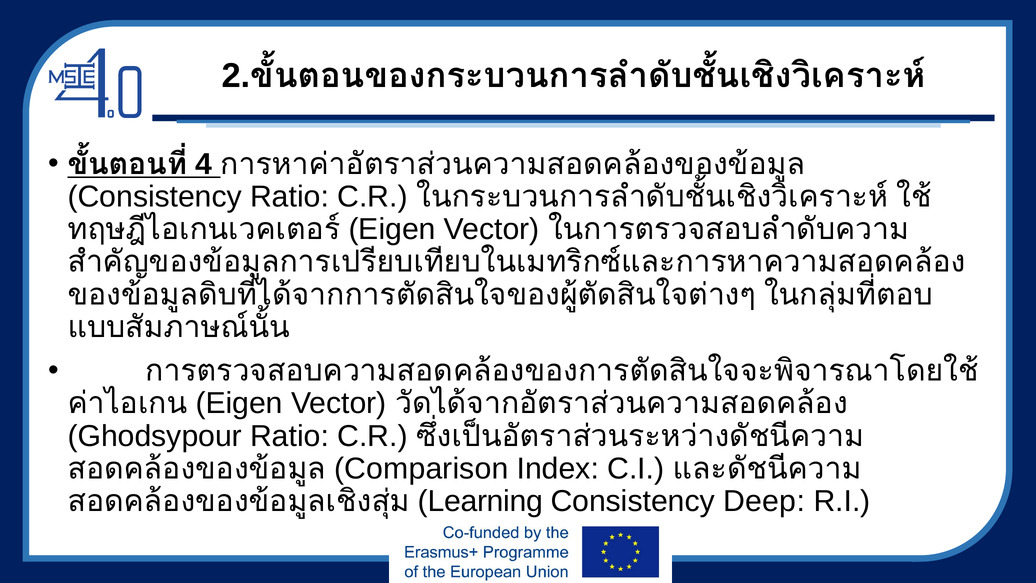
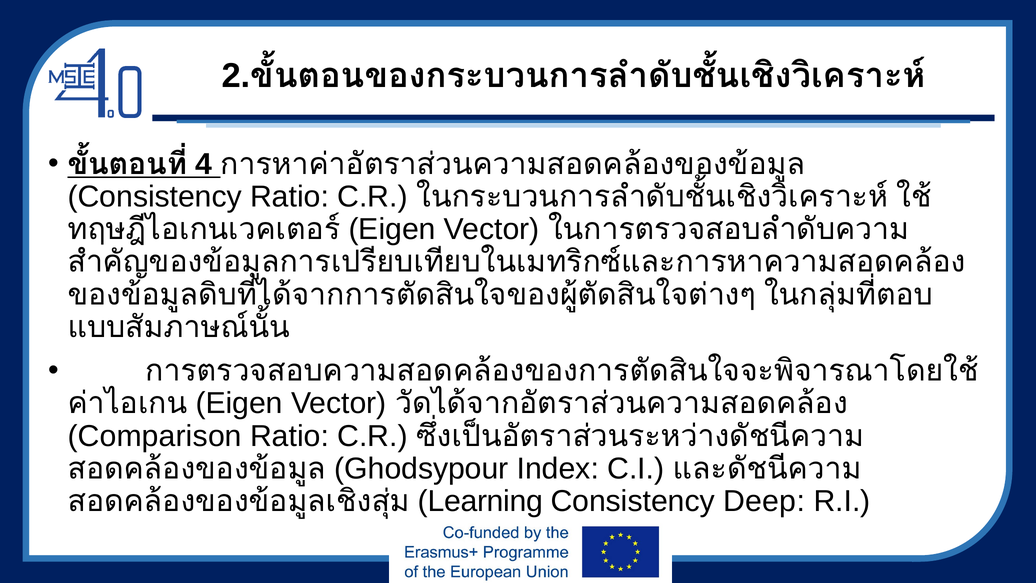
Ghodsypour: Ghodsypour -> Comparison (155, 436)
Comparison: Comparison -> Ghodsypour (421, 469)
